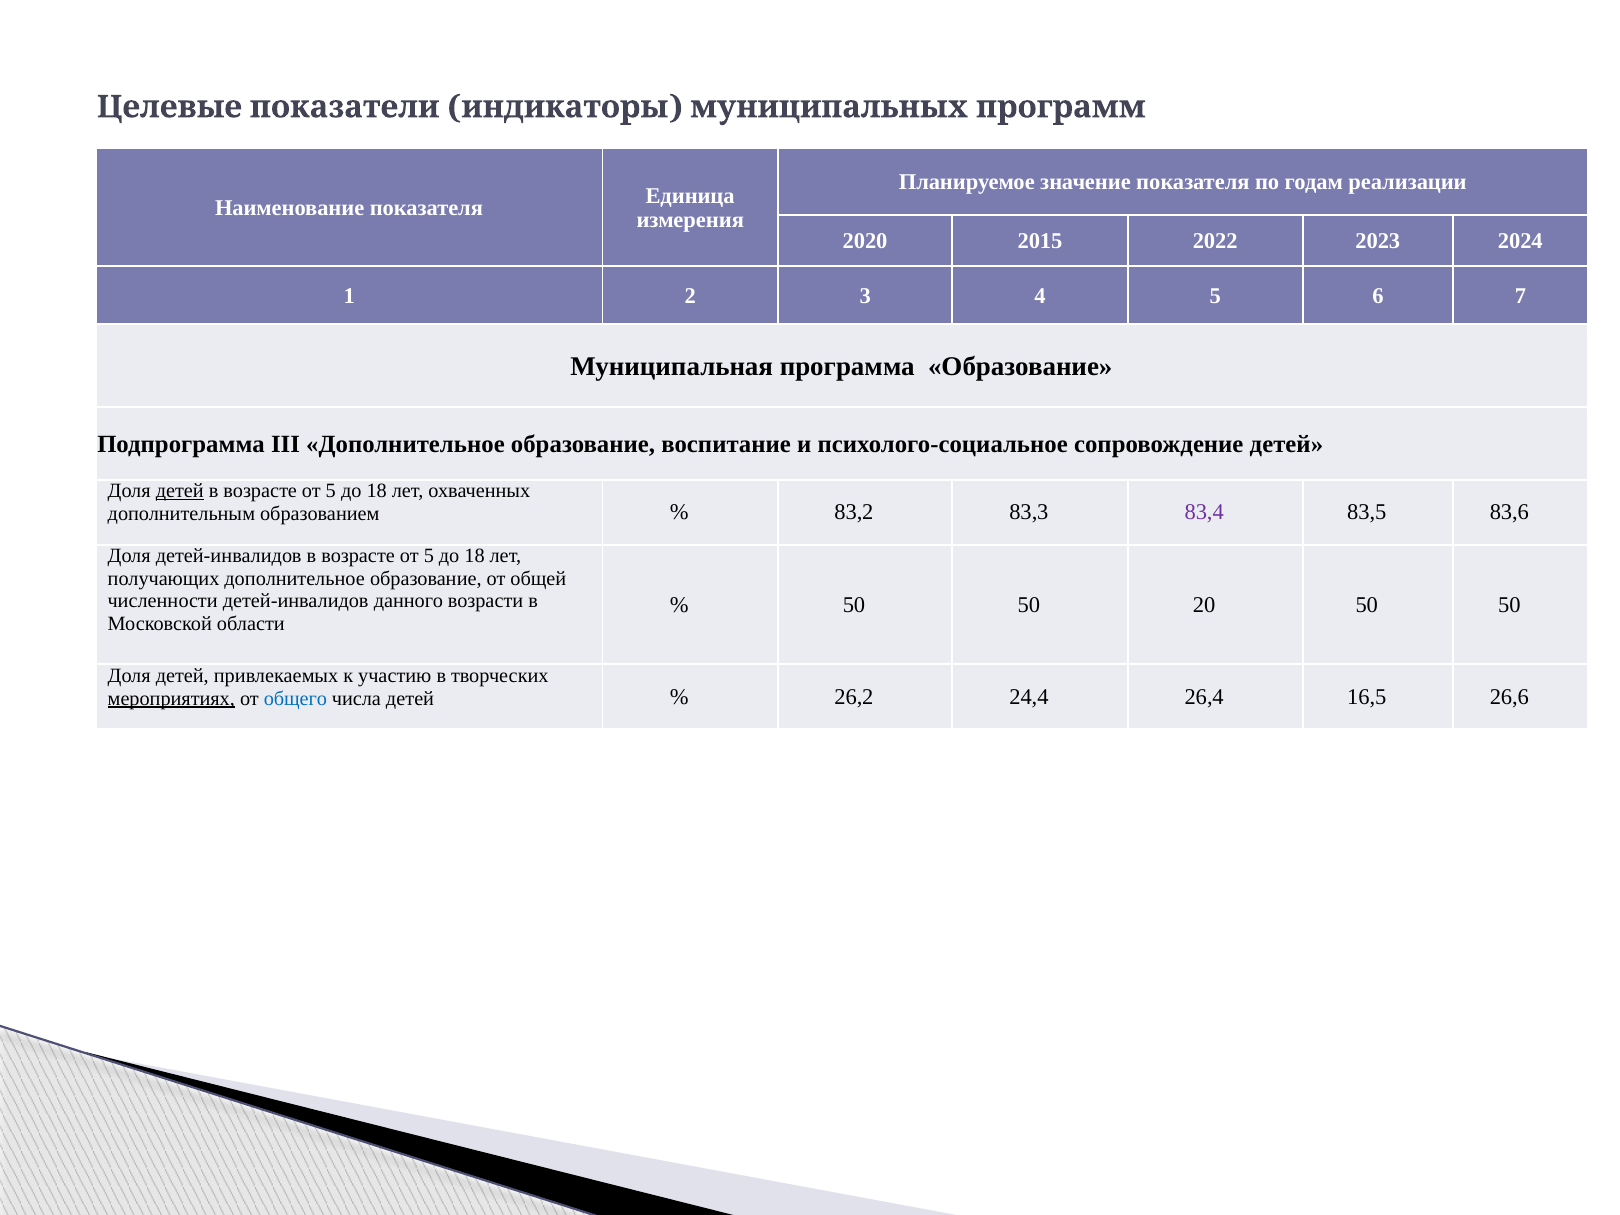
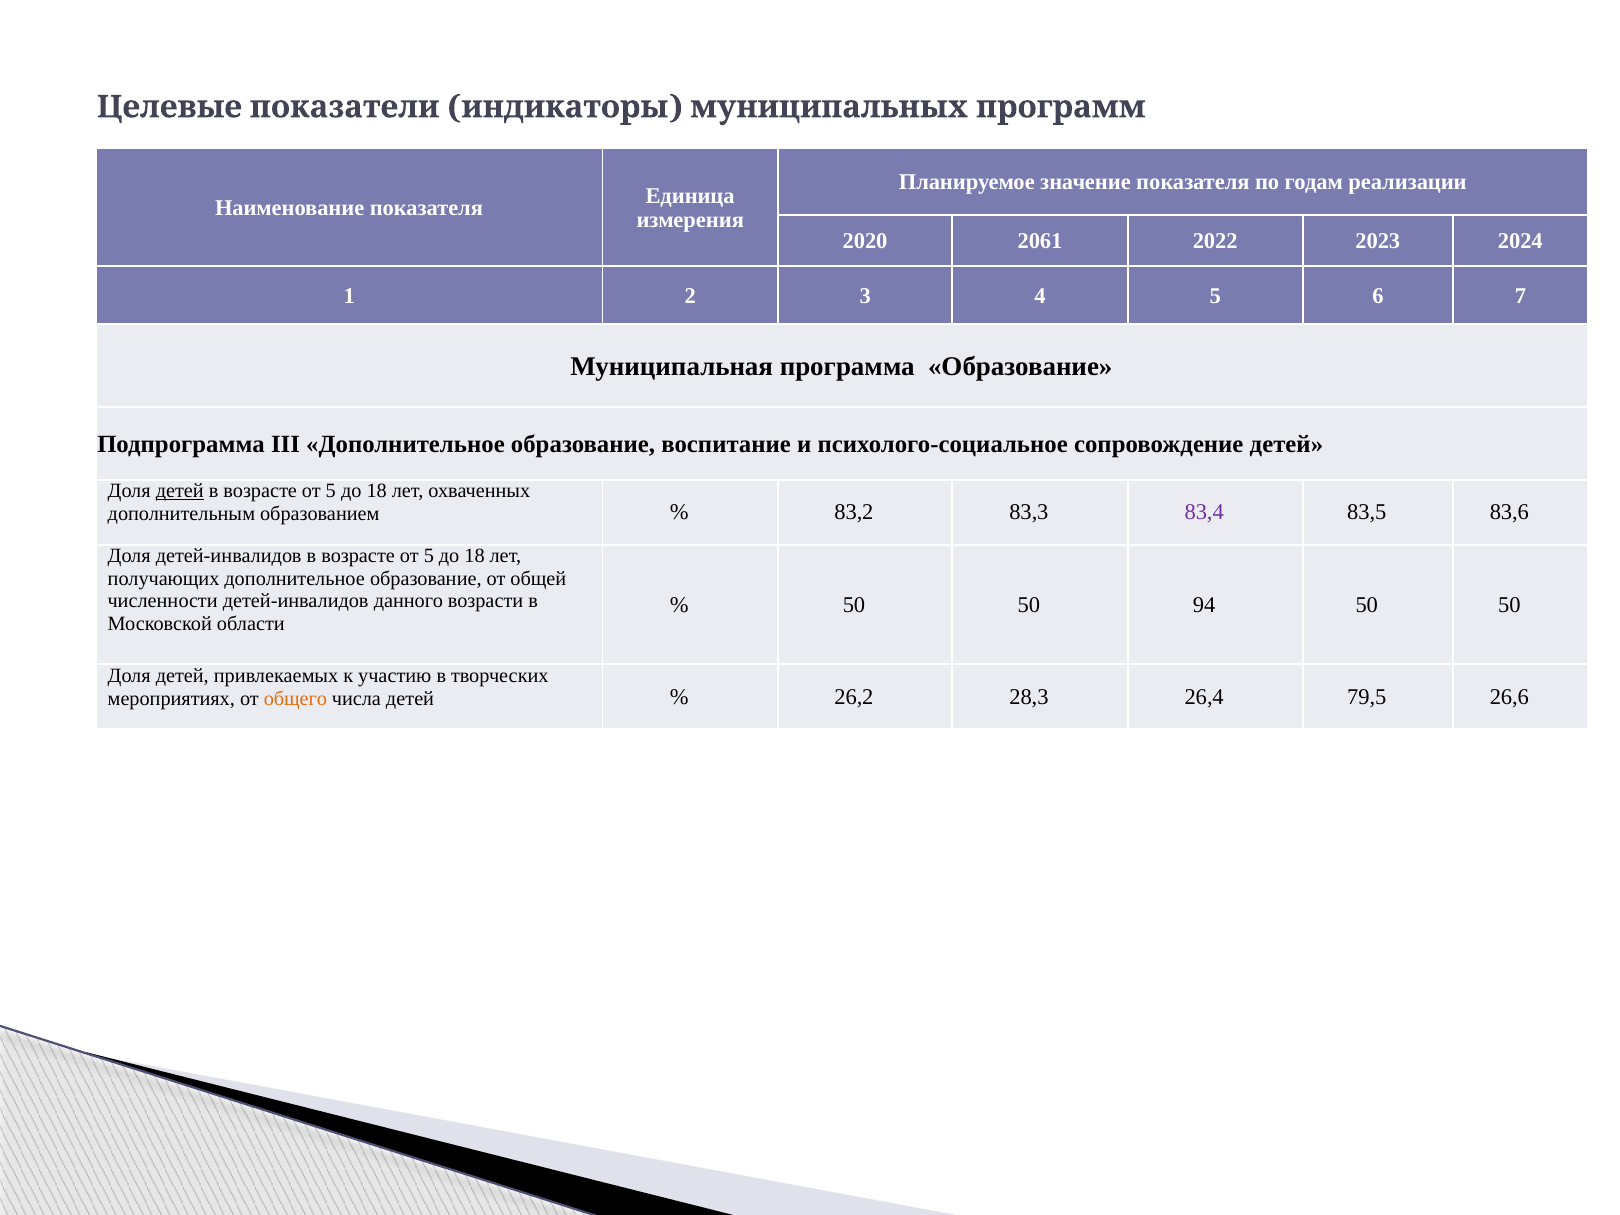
2015: 2015 -> 2061 (1040, 241)
20: 20 -> 94 (1204, 605)
мероприятиях underline: present -> none (171, 698)
общего colour: blue -> orange (295, 698)
24,4: 24,4 -> 28,3 (1029, 697)
16,5: 16,5 -> 79,5 (1367, 697)
